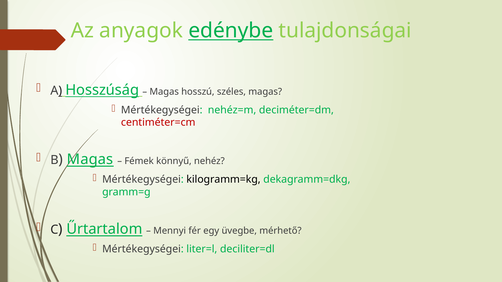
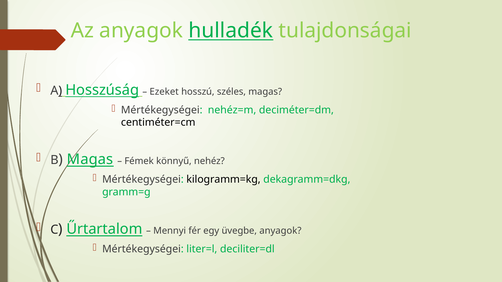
edénybe: edénybe -> hulladék (231, 30)
Magas: Magas -> Ezeket (164, 92)
centiméter=cm colour: red -> black (158, 123)
üvegbe mérhető: mérhető -> anyagok (280, 231)
